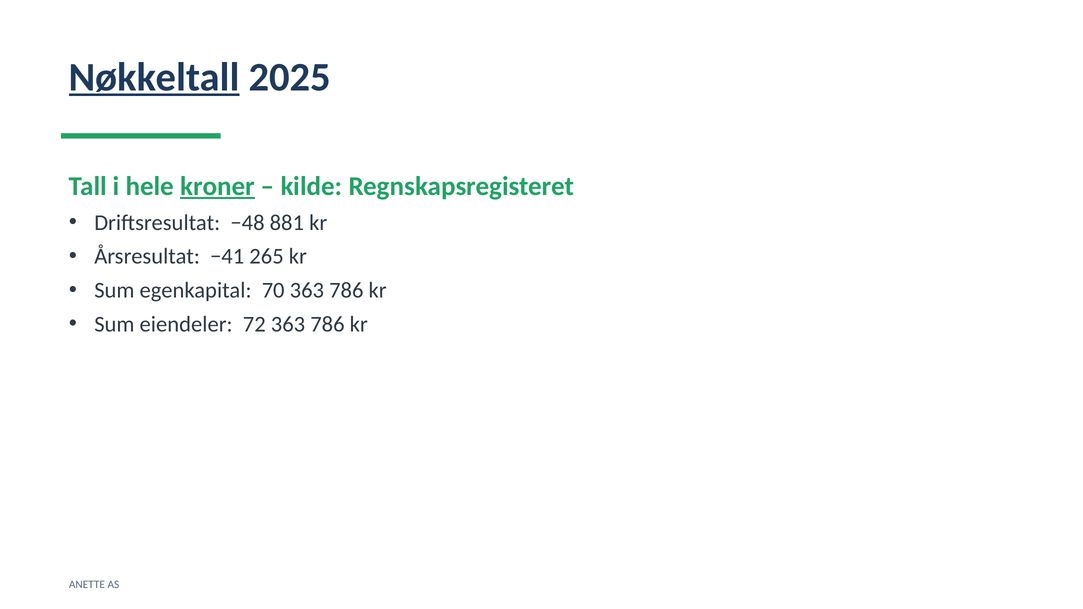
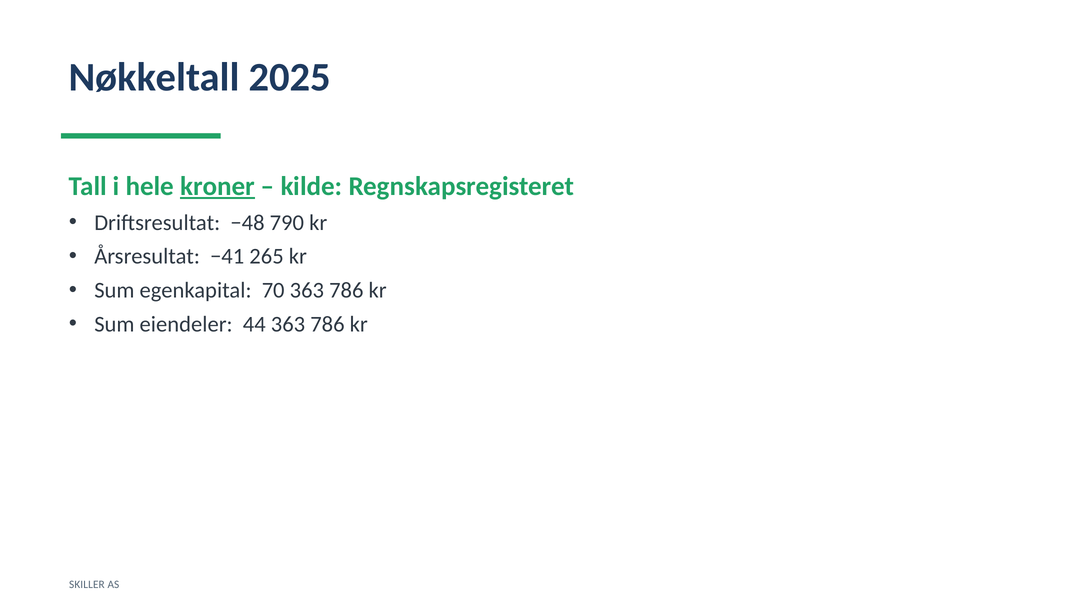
Nøkkeltall underline: present -> none (154, 77)
881: 881 -> 790 (287, 223)
72: 72 -> 44 (254, 324)
ANETTE: ANETTE -> SKILLER (87, 585)
